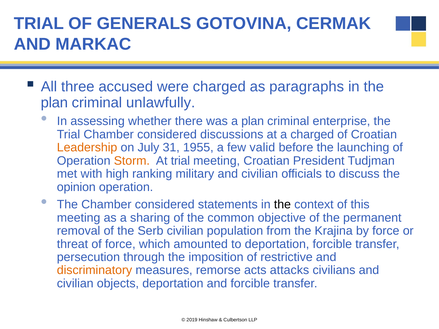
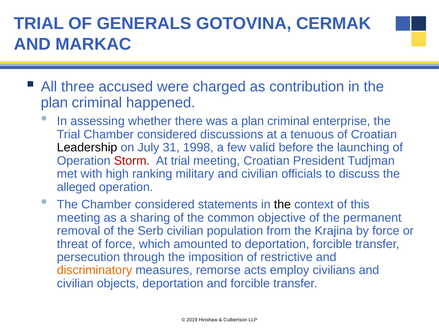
paragraphs: paragraphs -> contribution (307, 87)
unlawfully: unlawfully -> happened (161, 103)
a charged: charged -> tenuous (312, 135)
Leadership colour: orange -> black (87, 148)
1955: 1955 -> 1998 (198, 148)
Storm colour: orange -> red (132, 161)
opinion: opinion -> alleged (76, 187)
attacks: attacks -> employ (290, 271)
